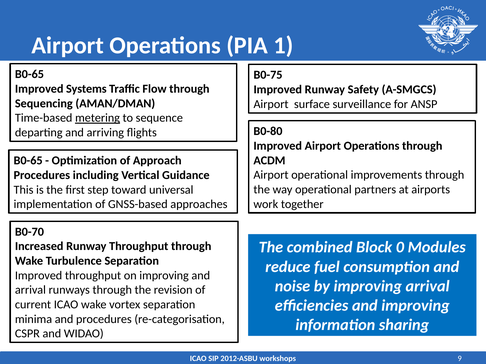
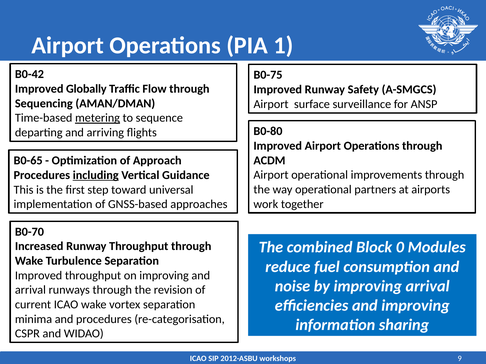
B0-65: B0-65 -> B0-42 (29, 74)
Systems: Systems -> Globally (86, 89)
including underline: none -> present (96, 175)
